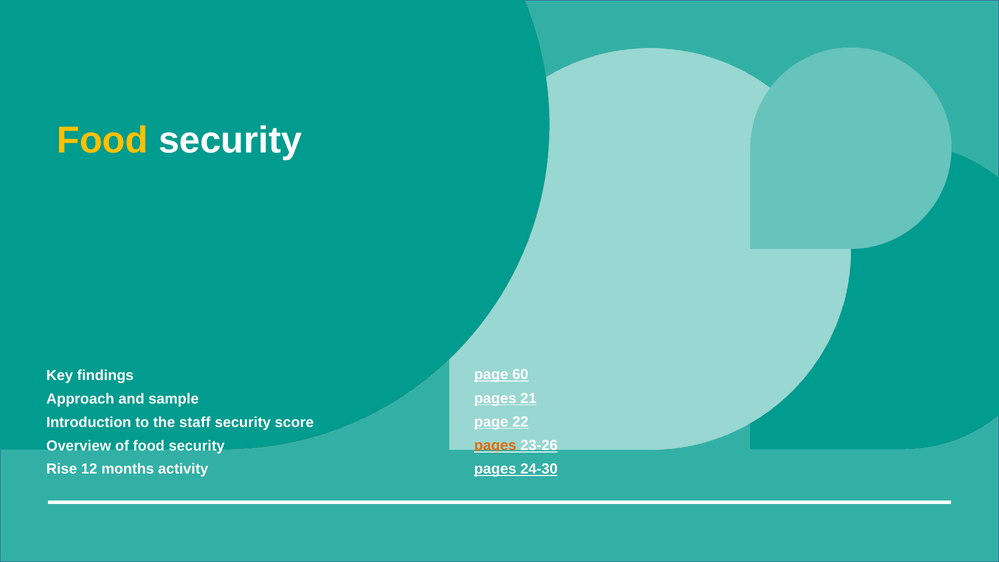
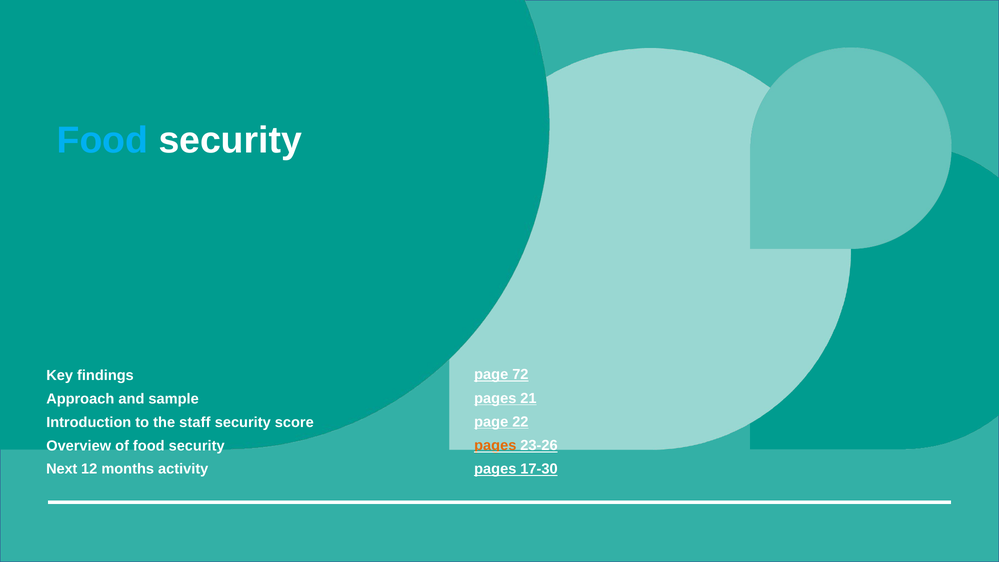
Food colour: yellow -> light blue (102, 141)
60: 60 -> 72 (520, 375)
Rise: Rise -> Next (62, 469)
24-30: 24-30 -> 17-30 (539, 469)
